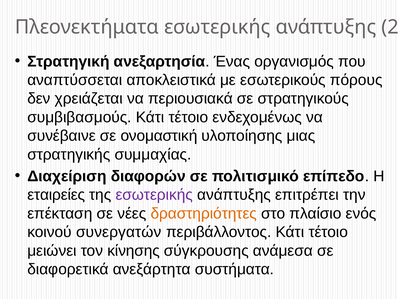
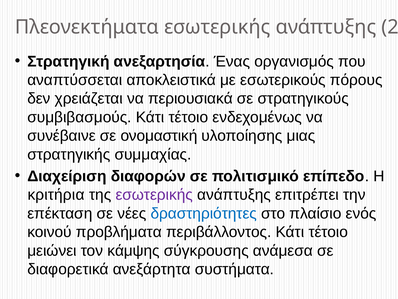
εταιρείες: εταιρείες -> κριτήρια (56, 194)
δραστηριότητες colour: orange -> blue (204, 213)
συνεργατών: συνεργατών -> προβλήματα (119, 232)
κίνησης: κίνησης -> κάμψης (133, 250)
